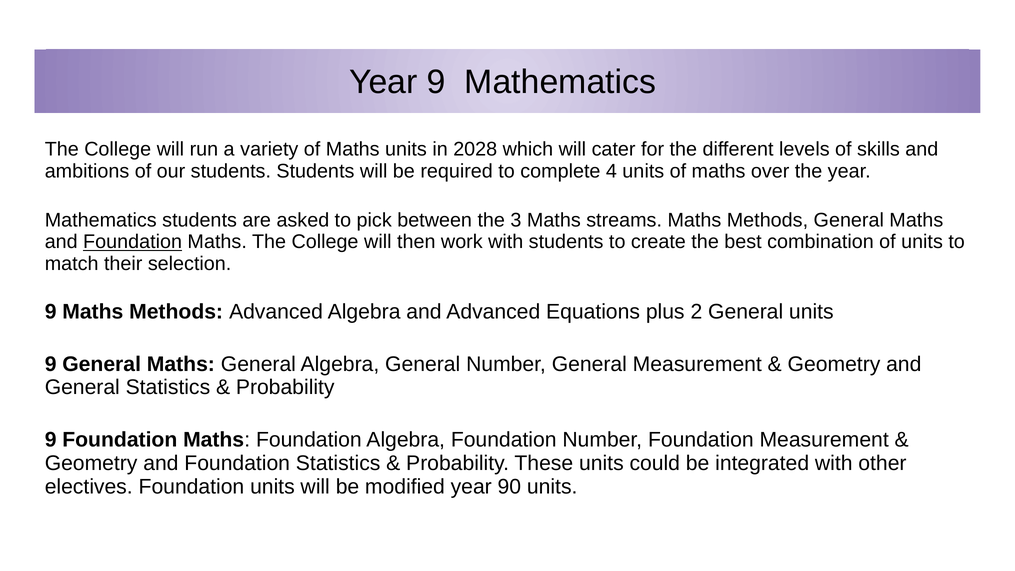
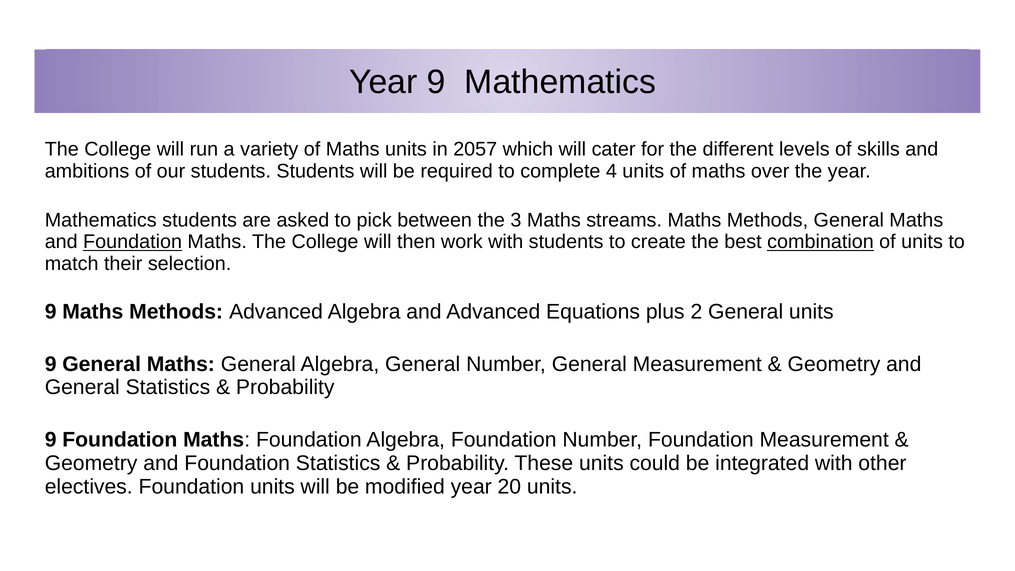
2028: 2028 -> 2057 (475, 149)
combination underline: none -> present (820, 242)
90: 90 -> 20 (509, 487)
